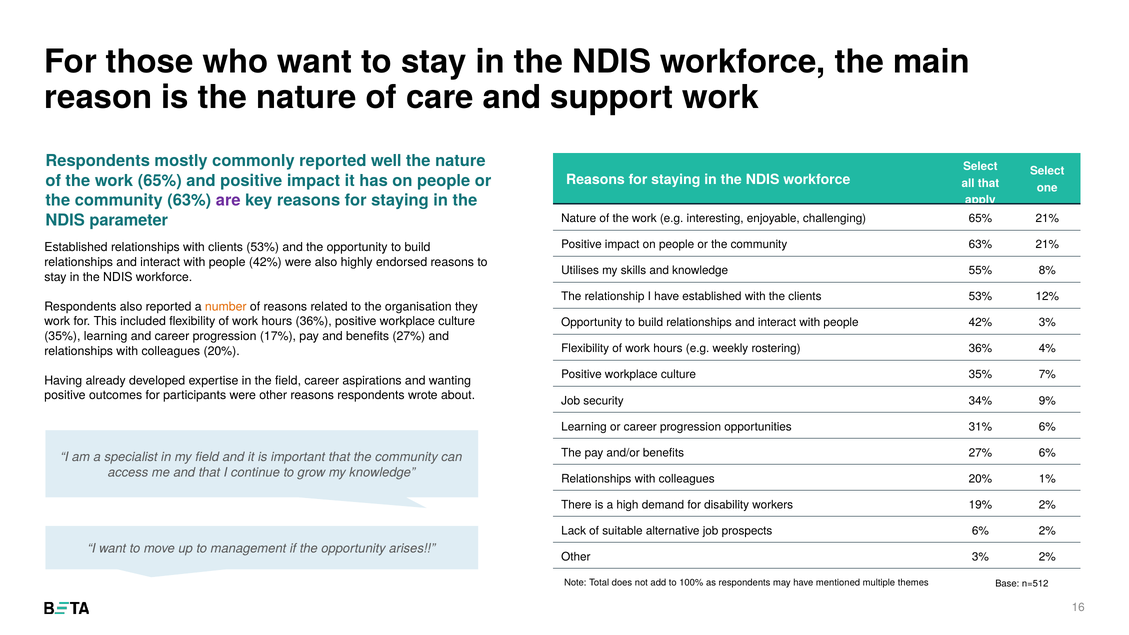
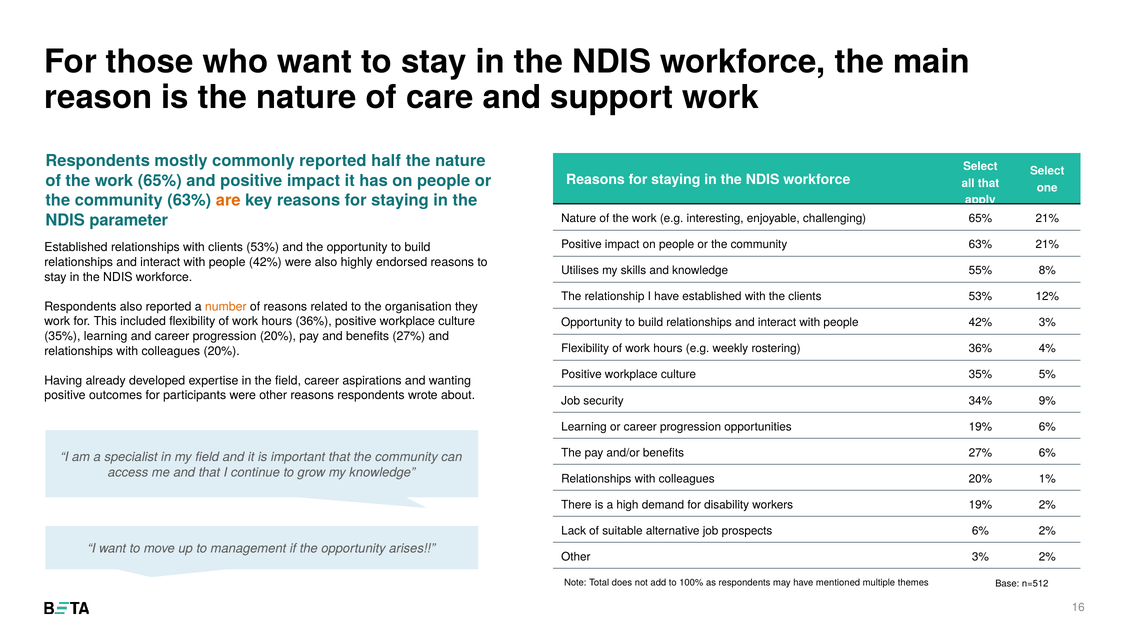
well: well -> half (386, 161)
are colour: purple -> orange (228, 201)
progression 17%: 17% -> 20% (278, 336)
7%: 7% -> 5% (1047, 375)
opportunities 31%: 31% -> 19% (980, 427)
